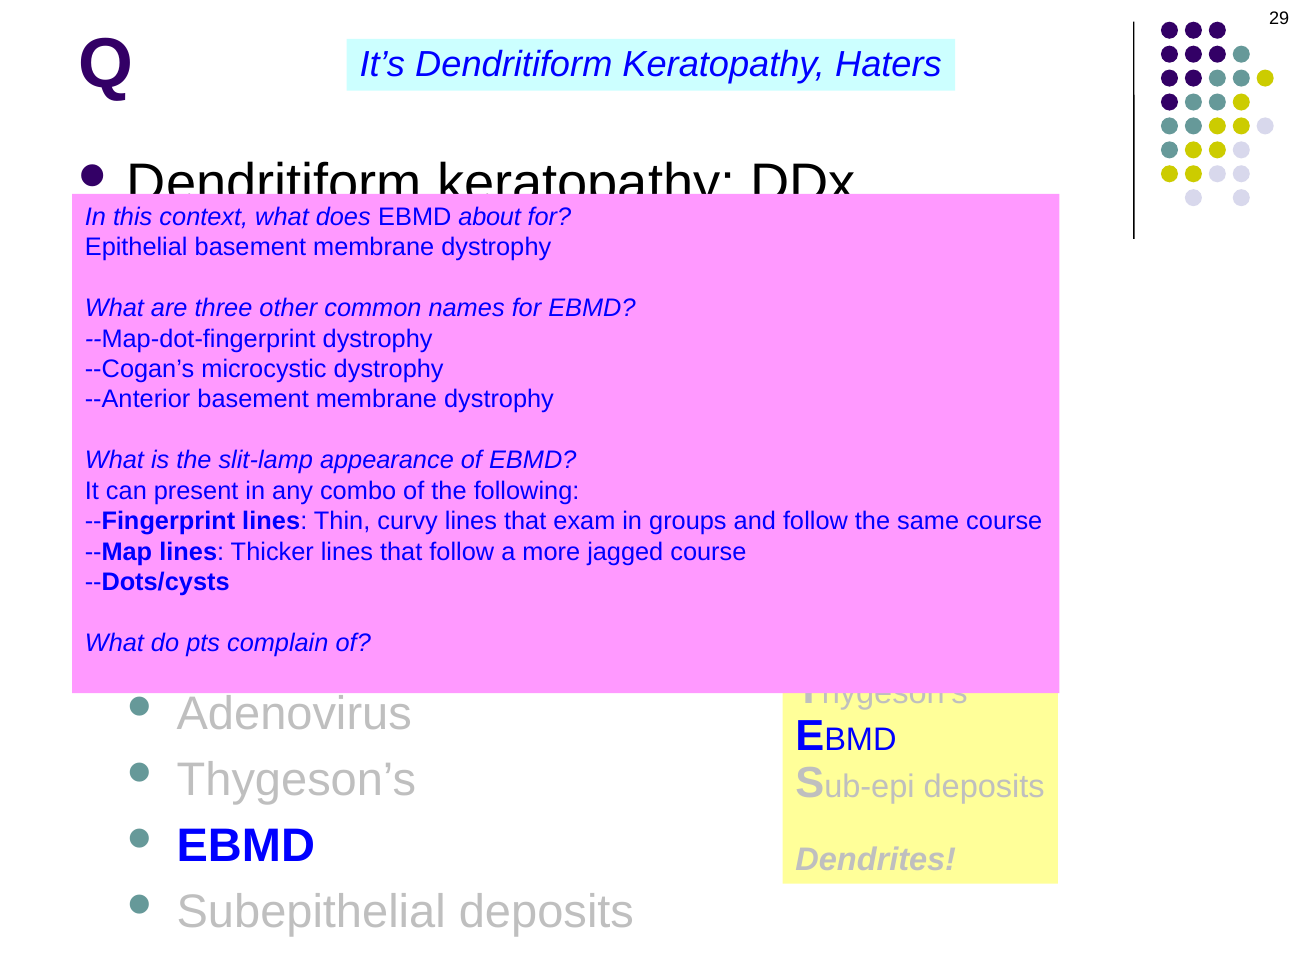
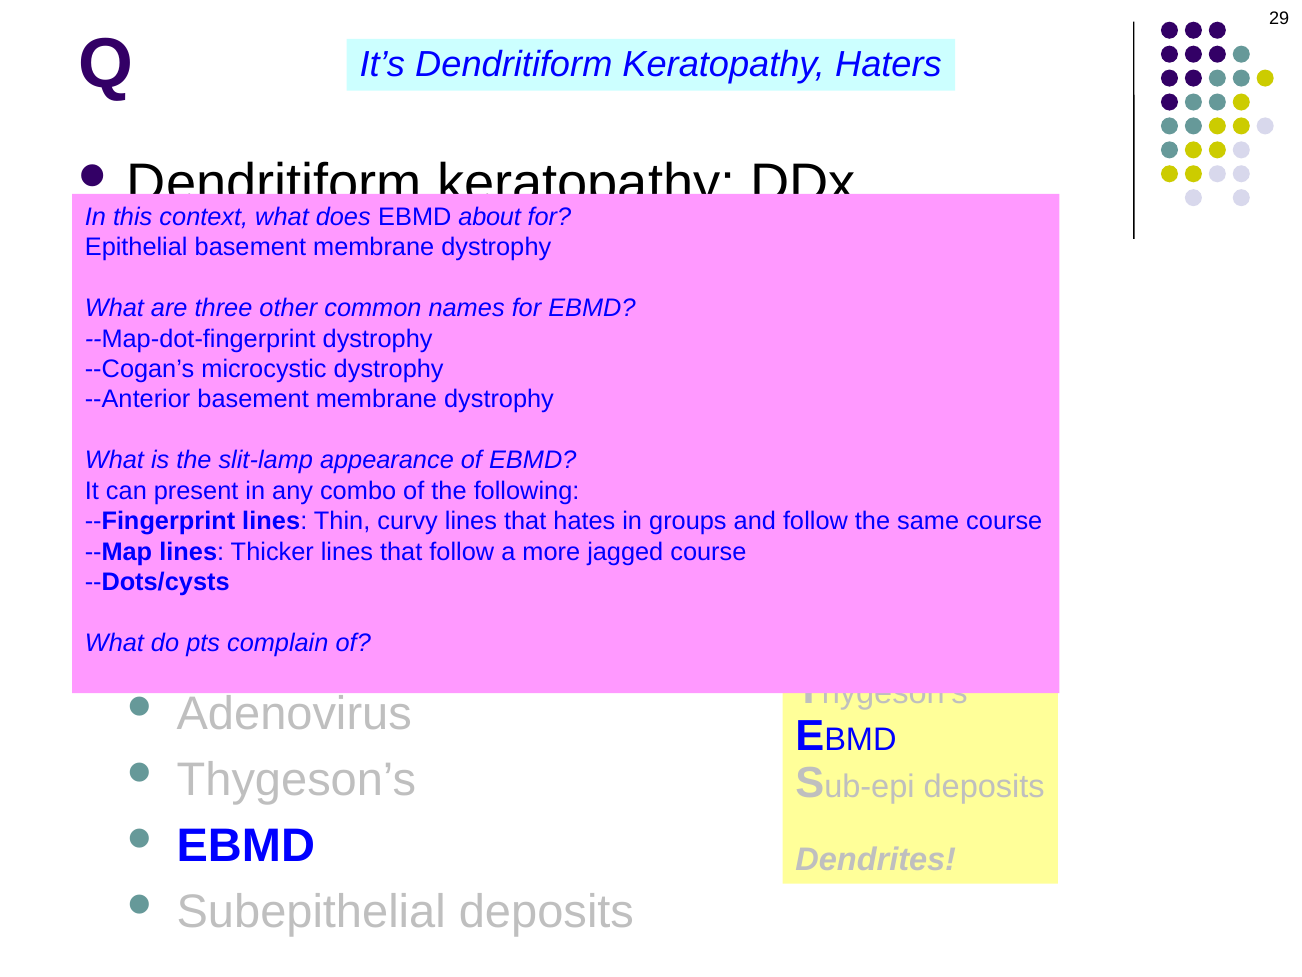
exam: exam -> hates (584, 521)
